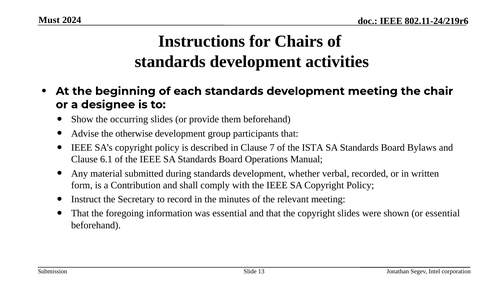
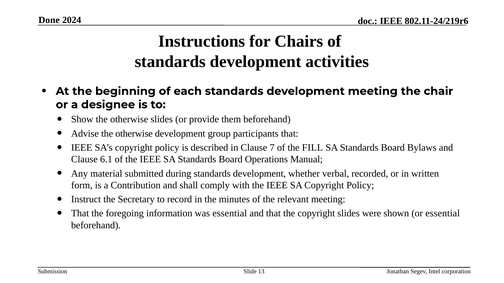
Must: Must -> Done (49, 20)
Show the occurring: occurring -> otherwise (129, 120)
ISTA: ISTA -> FILL (312, 148)
